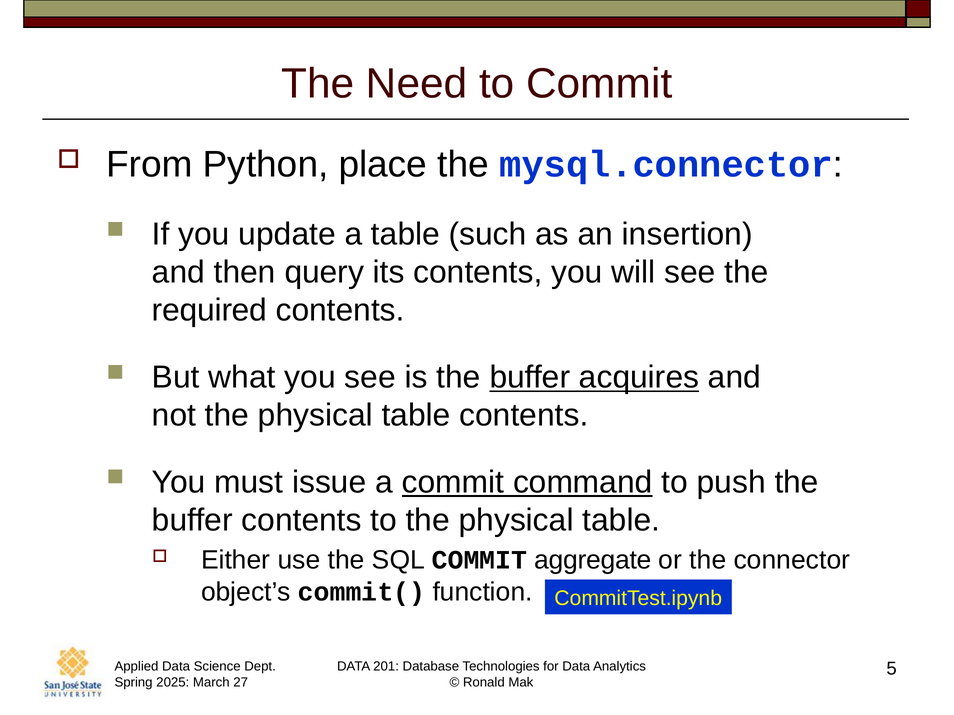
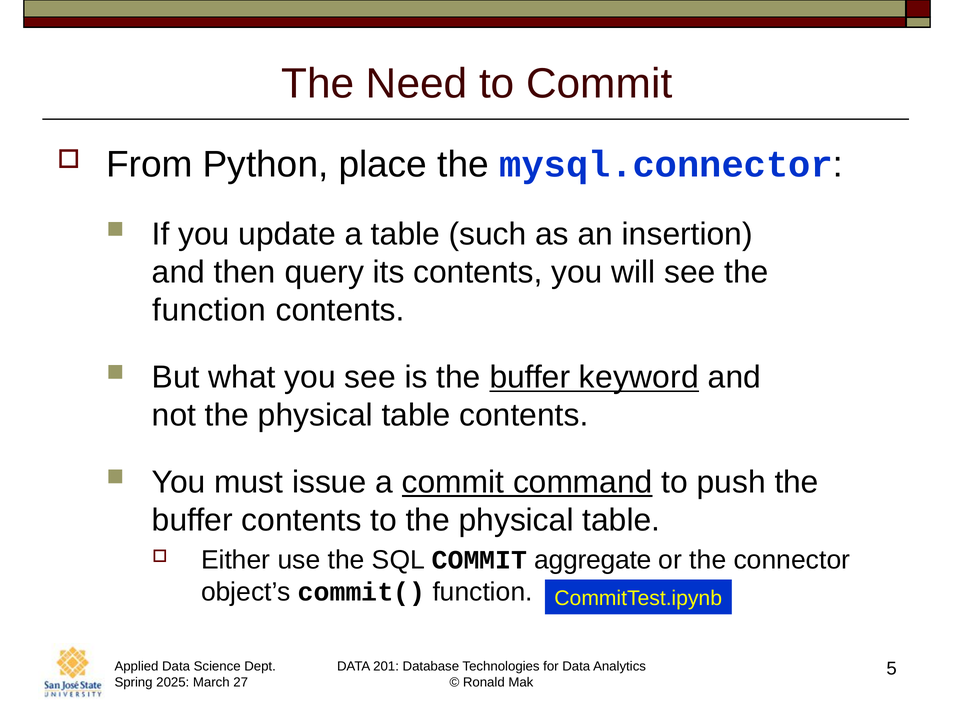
required: required -> function (209, 311)
acquires: acquires -> keyword (639, 377)
